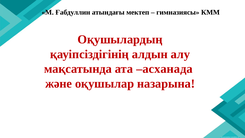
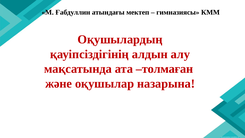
асханада: асханада -> толмаған (165, 69)
